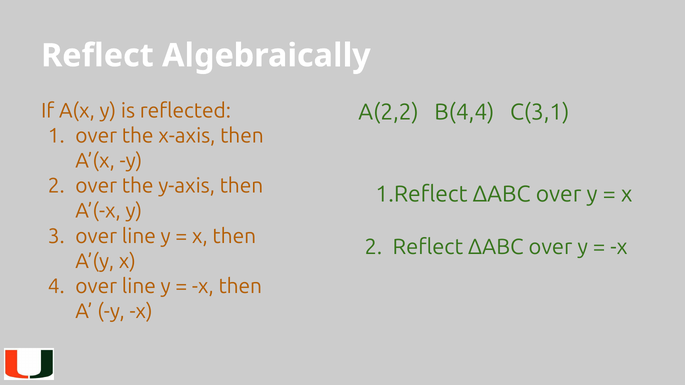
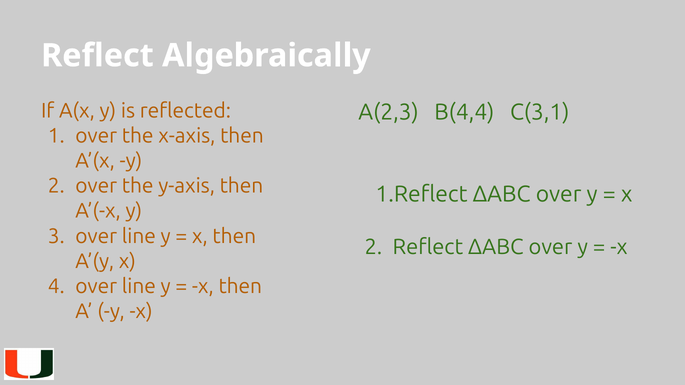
A(2,2: A(2,2 -> A(2,3 (389, 112)
